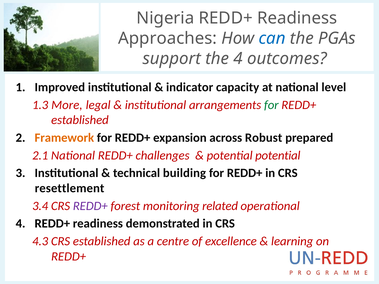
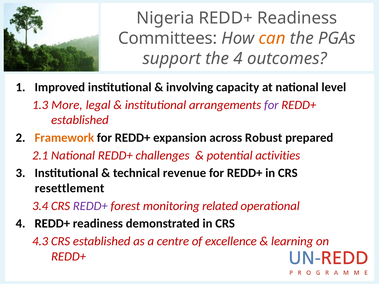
Approaches: Approaches -> Committees (168, 38)
can colour: blue -> orange (272, 38)
indicator: indicator -> involving (190, 87)
for colour: green -> purple (271, 105)
potential potential: potential -> activities (278, 156)
building: building -> revenue (185, 173)
